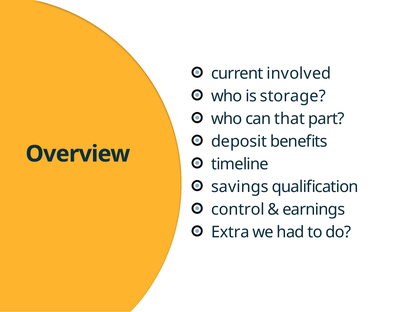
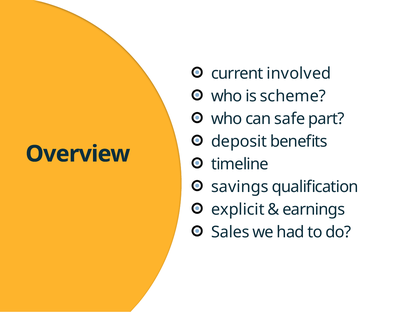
storage: storage -> scheme (293, 96)
that: that -> safe (290, 119)
control: control -> explicit (238, 209)
Extra: Extra -> Sales (230, 232)
